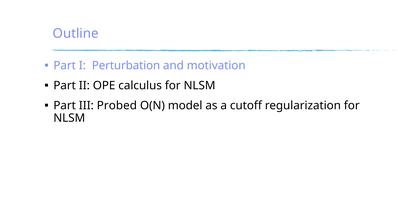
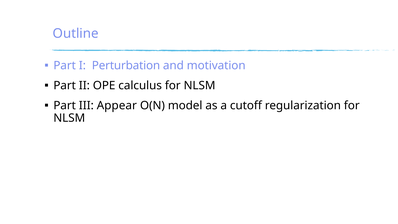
Probed: Probed -> Appear (117, 106)
